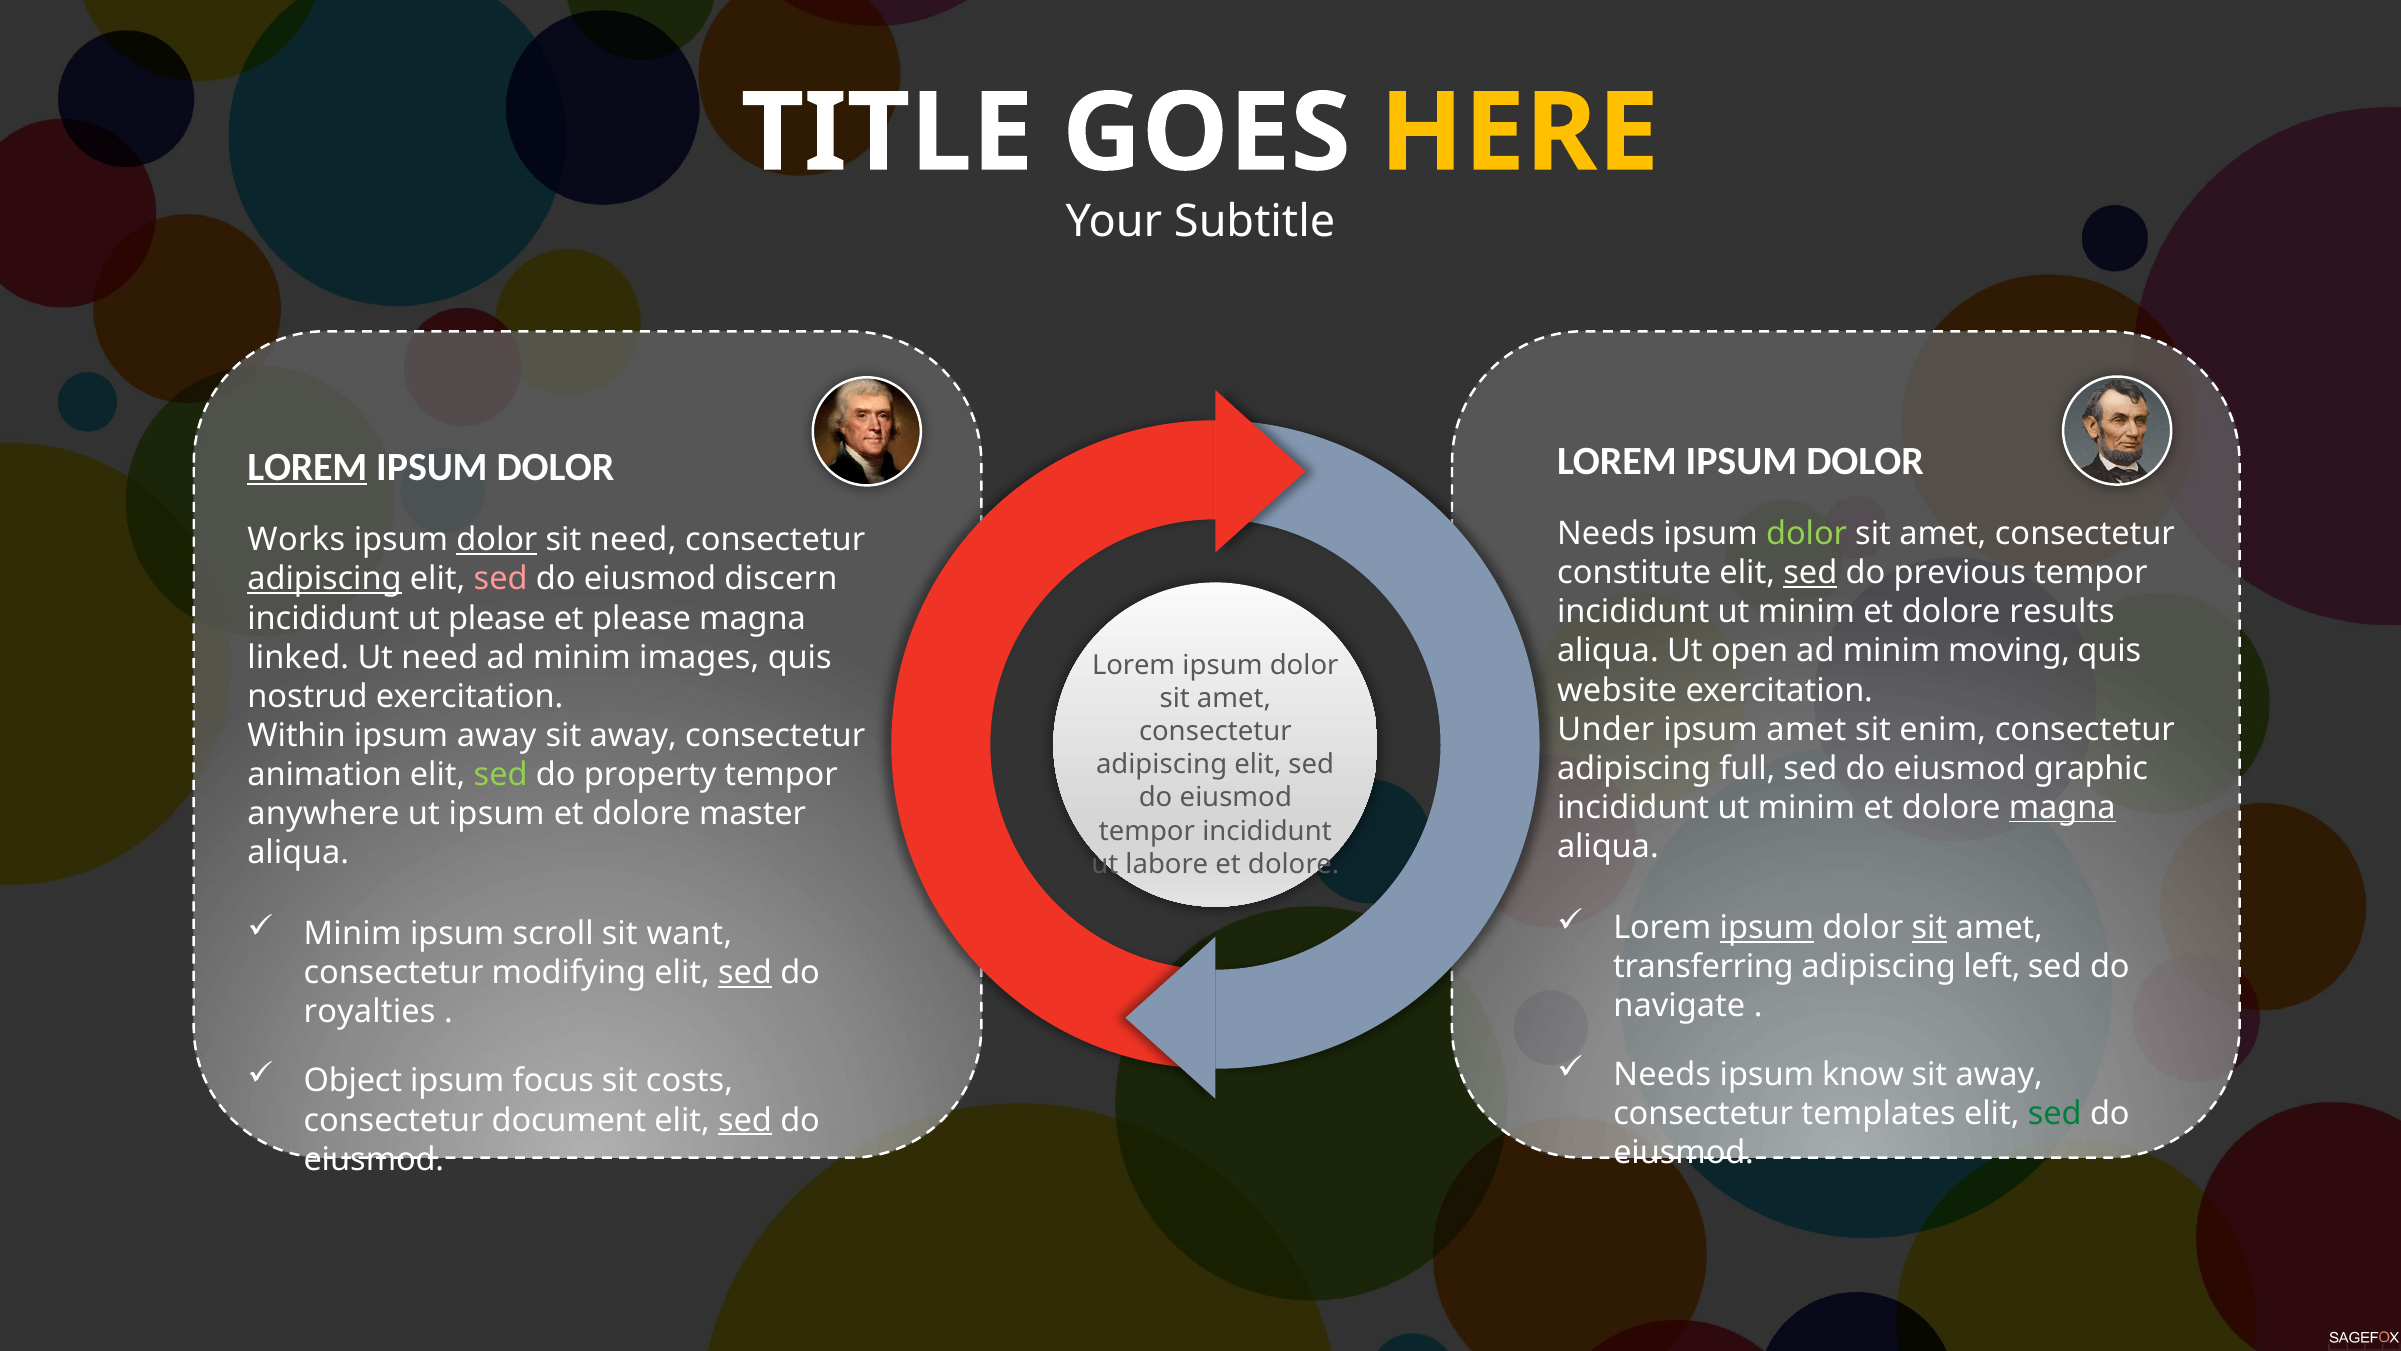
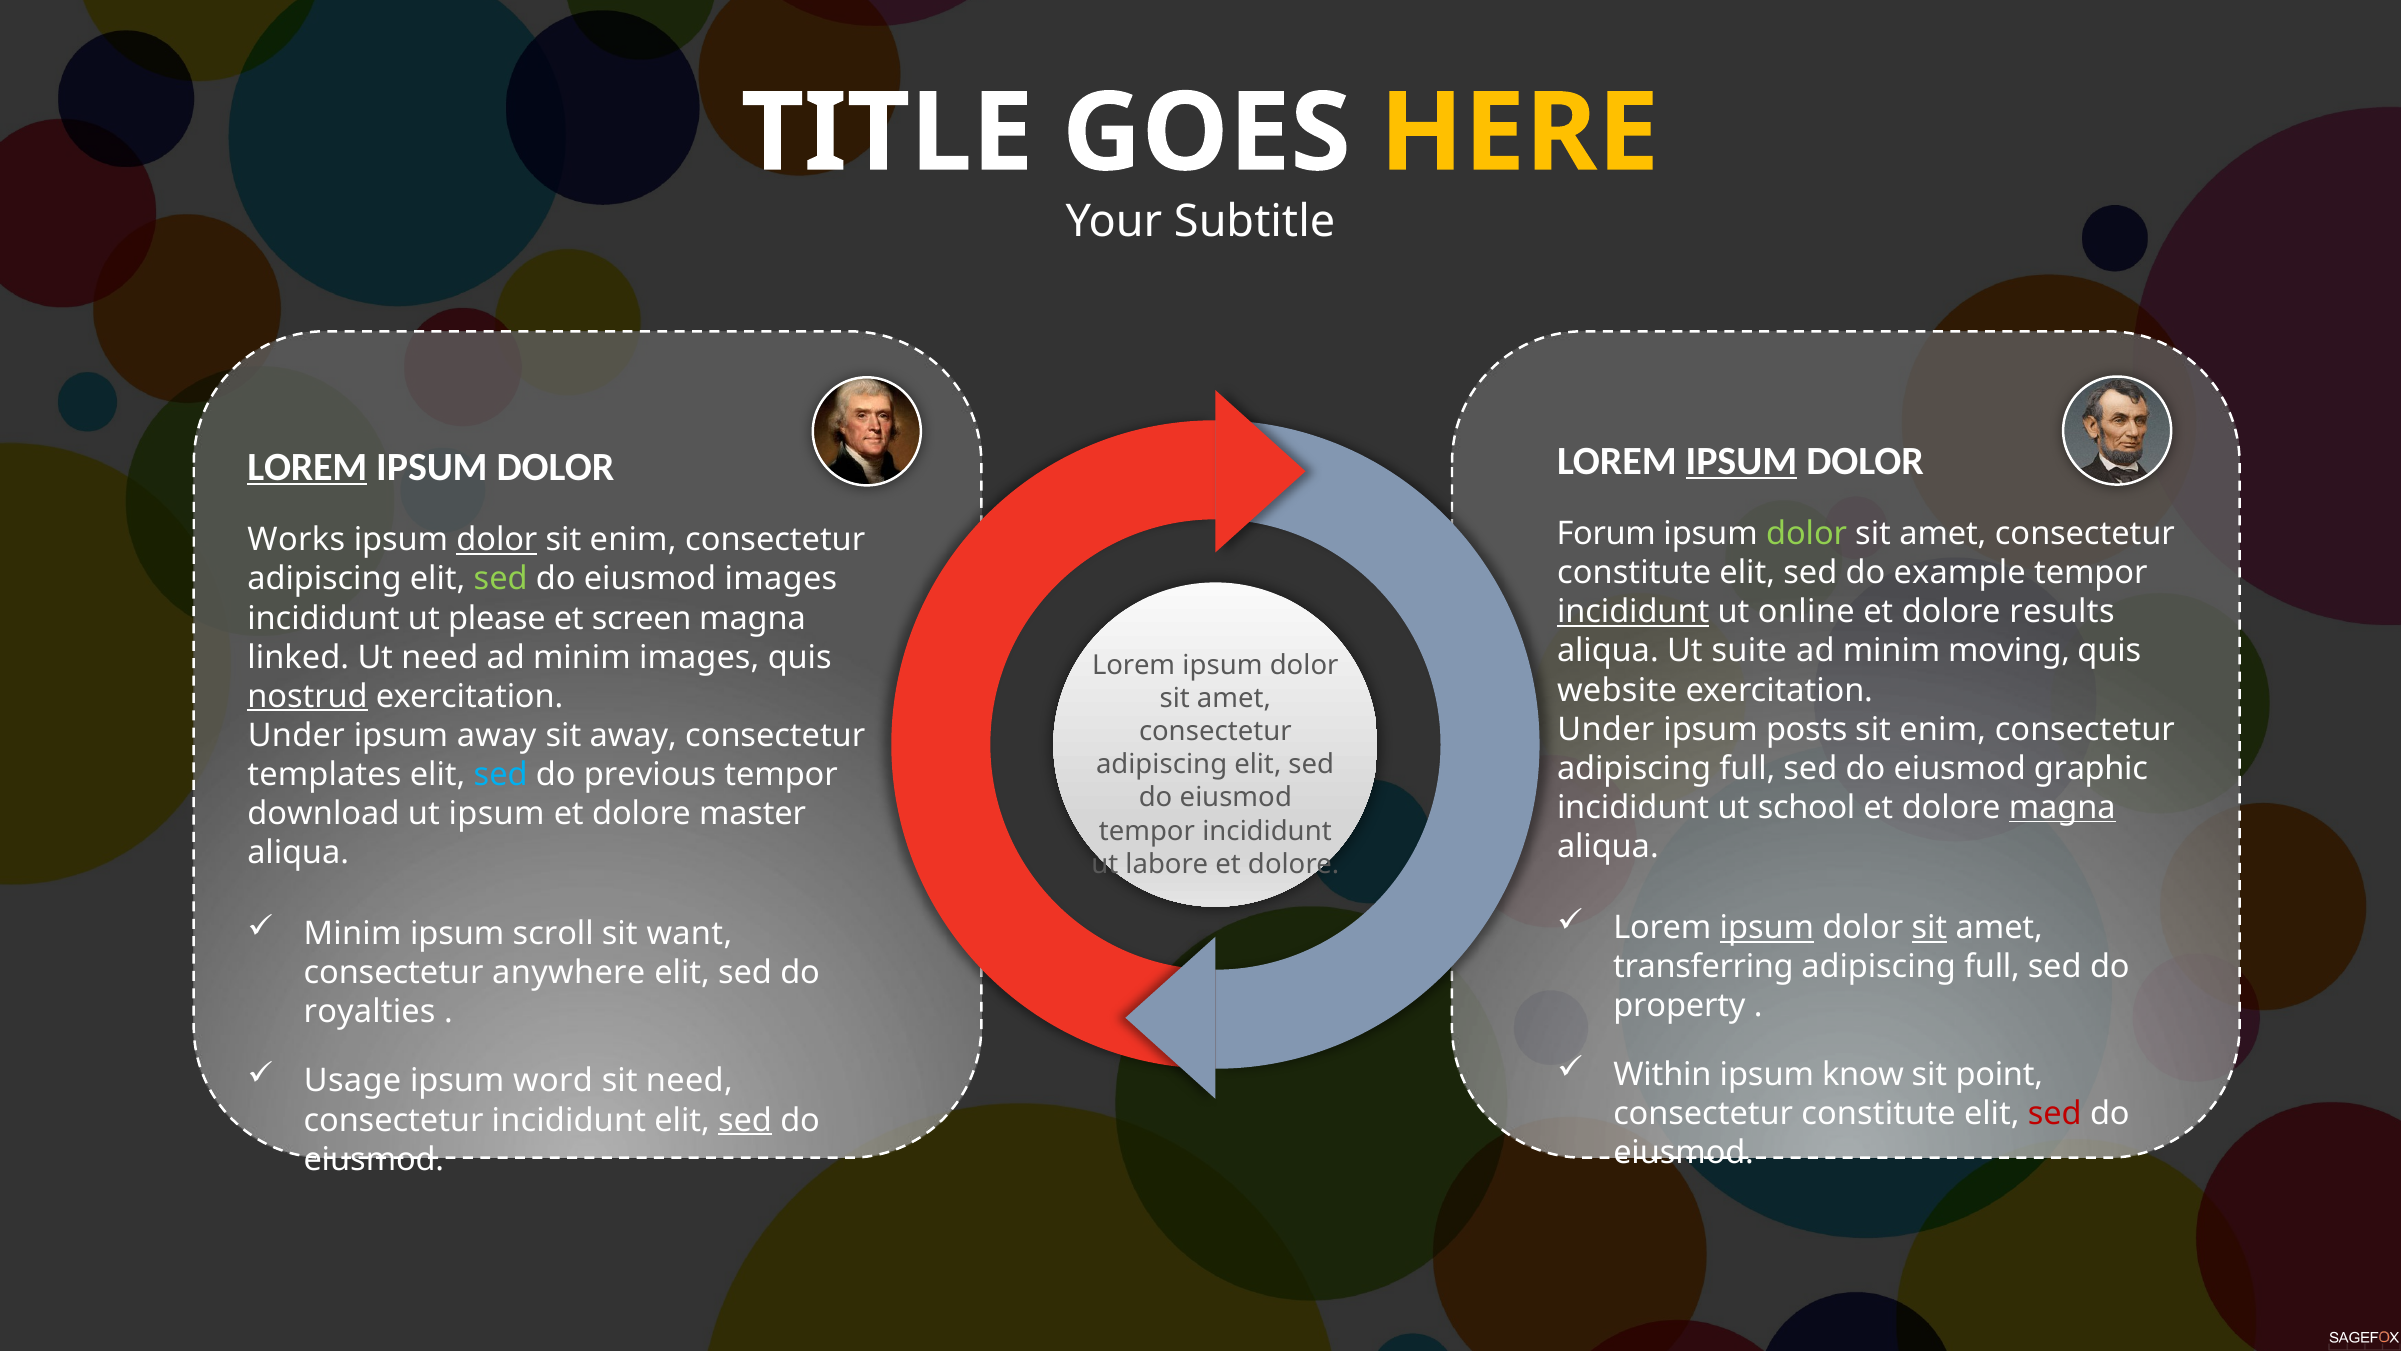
IPSUM underline: none -> present (1741, 461)
Needs: Needs -> Forum (1606, 534)
need: need -> enim (633, 540)
sed underline: present -> none (1810, 573)
previous: previous -> example (1960, 573)
adipiscing underline: present -> none (325, 579)
sed colour: pink -> light green (501, 579)
eiusmod discern: discern -> images (781, 579)
incididunt underline: none -> present (1633, 612)
minim: minim -> online (1806, 612)
et please: please -> screen (642, 618)
open: open -> suite (1749, 651)
nostrud underline: none -> present (308, 696)
ipsum amet: amet -> posts (1807, 729)
Within: Within -> Under (296, 735)
animation: animation -> templates (324, 774)
sed colour: light green -> light blue (501, 774)
property: property -> previous (650, 774)
minim: minim -> school (1807, 807)
anywhere: anywhere -> download (323, 813)
left: left -> full (1992, 966)
modifying: modifying -> anywhere (569, 973)
sed underline: present -> none (745, 973)
navigate: navigate -> property (1679, 1006)
Needs: Needs -> Within (1662, 1075)
away: away -> point (1999, 1075)
Object: Object -> Usage (353, 1081)
focus: focus -> word (553, 1081)
sit costs: costs -> need (689, 1081)
templates: templates -> constitute (1879, 1114)
sed colour: green -> red (2055, 1114)
consectetur document: document -> incididunt (569, 1120)
